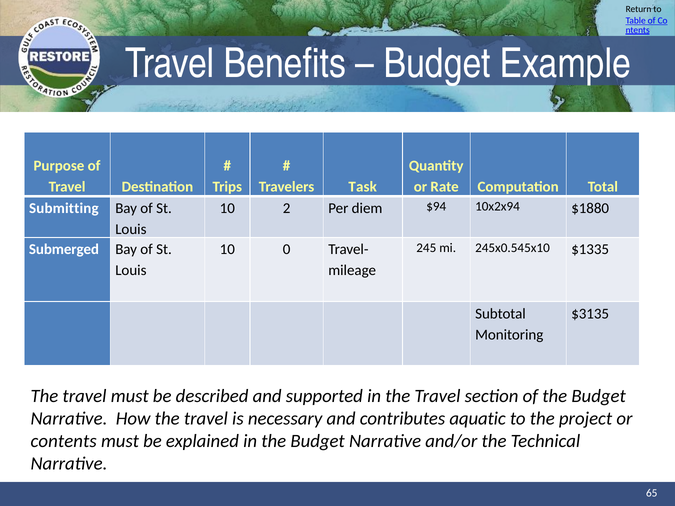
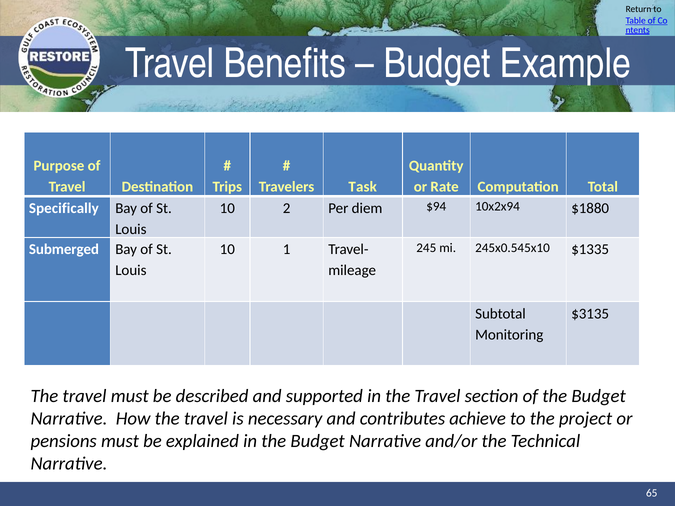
Submitting: Submitting -> Specifically (64, 208)
0: 0 -> 1 (287, 250)
aquatic: aquatic -> achieve (478, 419)
contents: contents -> pensions (64, 441)
